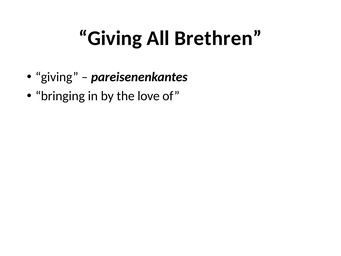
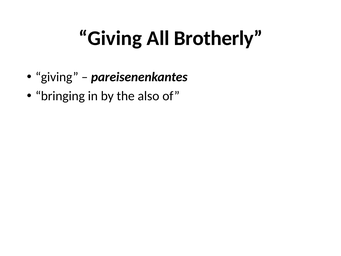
Brethren: Brethren -> Brotherly (218, 38)
love: love -> also (148, 96)
